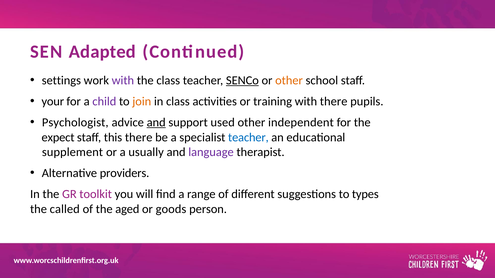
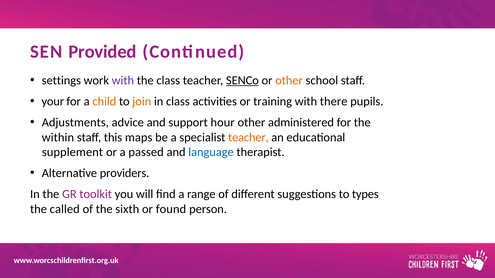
Adapted: Adapted -> Provided (103, 52)
child colour: purple -> orange (104, 102)
Psychologist: Psychologist -> Adjustments (75, 123)
and underline: present -> none (156, 123)
used: used -> hour (223, 123)
independent: independent -> administered (301, 123)
expect: expect -> within (58, 137)
this there: there -> maps (139, 137)
teacher colour: blue -> orange (248, 137)
usually: usually -> passed (146, 152)
language colour: purple -> blue (211, 152)
aged: aged -> sixth (127, 209)
goods: goods -> found (171, 209)
